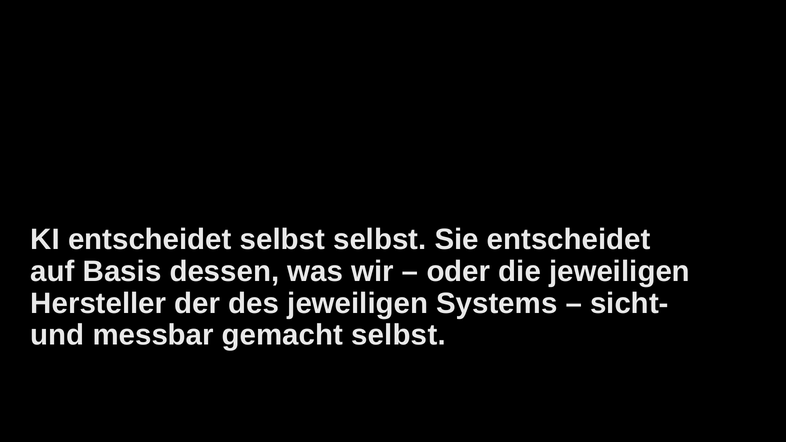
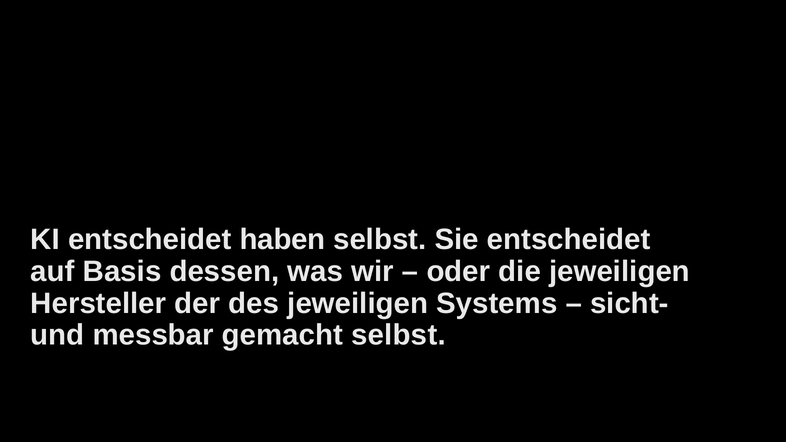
entscheidet selbst: selbst -> haben (283, 240)
